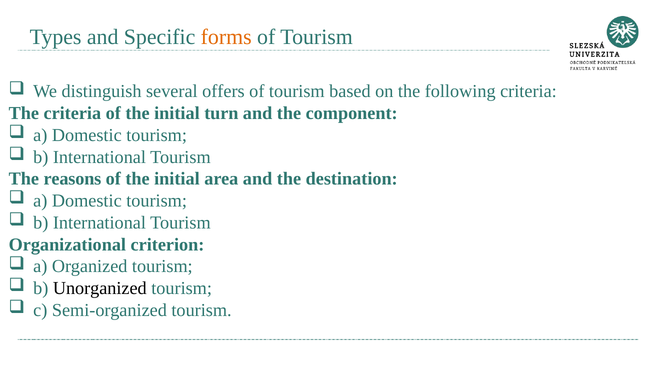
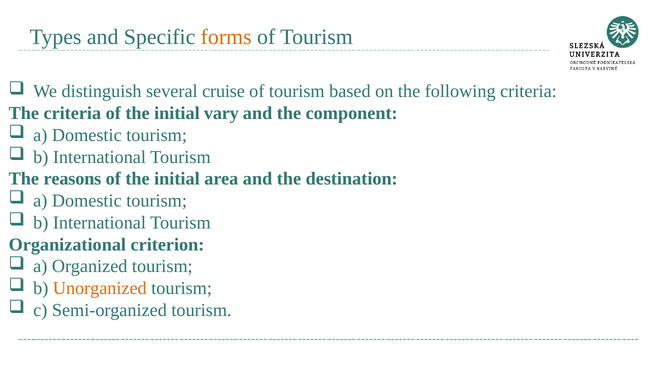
offers: offers -> cruise (224, 91)
turn: turn -> vary (221, 113)
Unorganized colour: black -> orange (100, 288)
